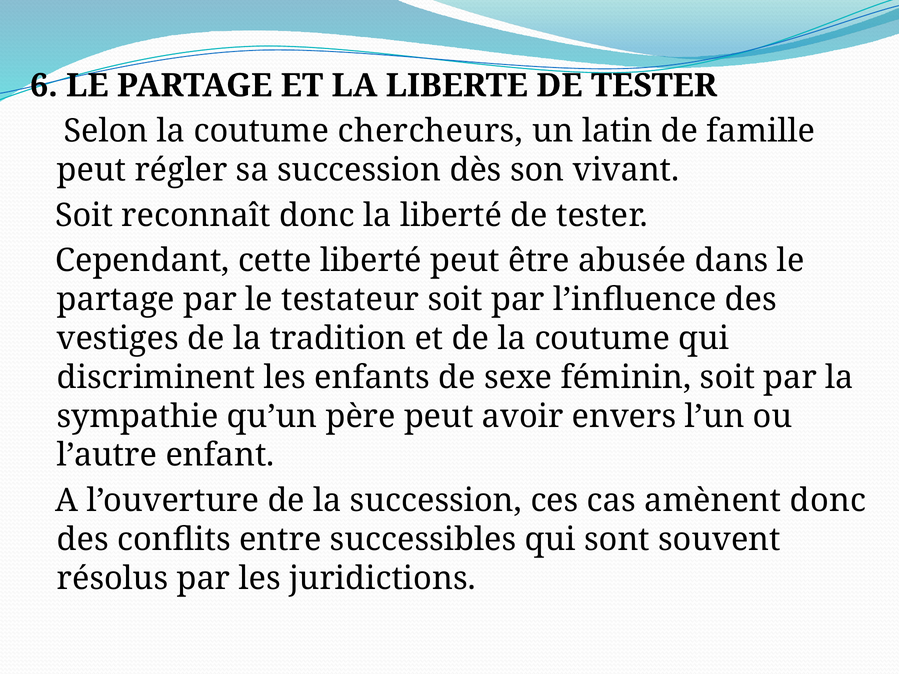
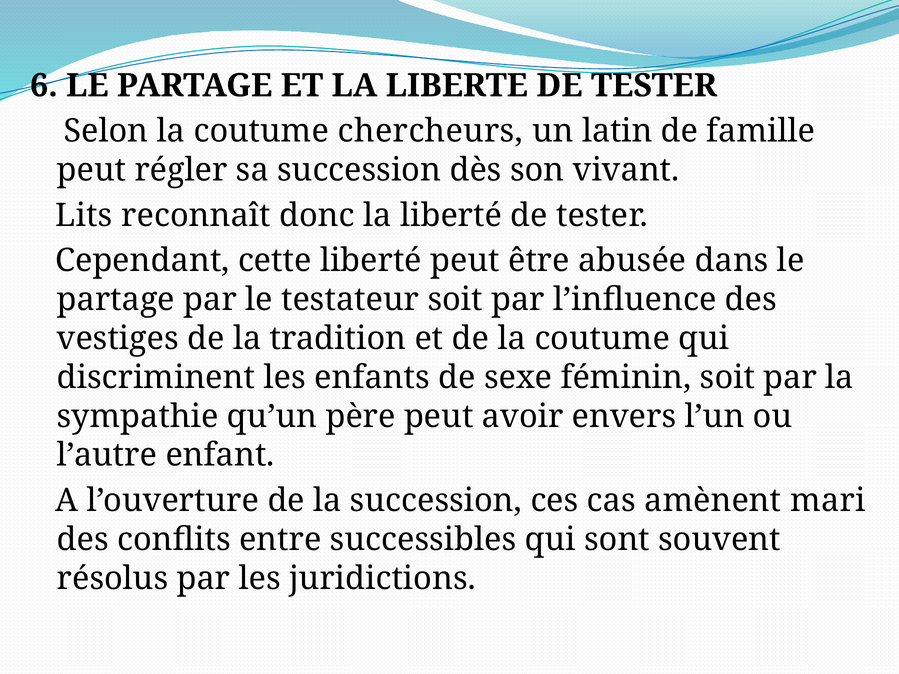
Soit: Soit -> Lits (84, 215)
amènent donc: donc -> mari (828, 501)
